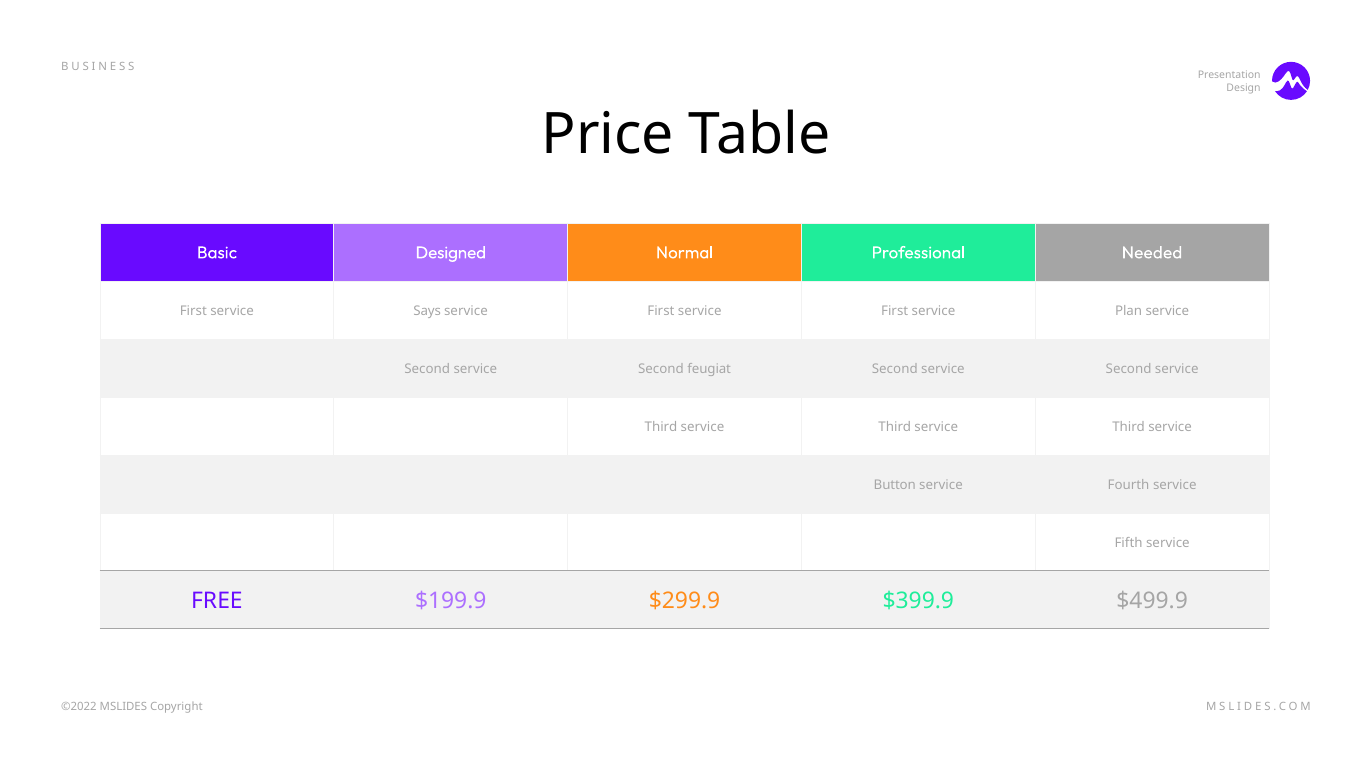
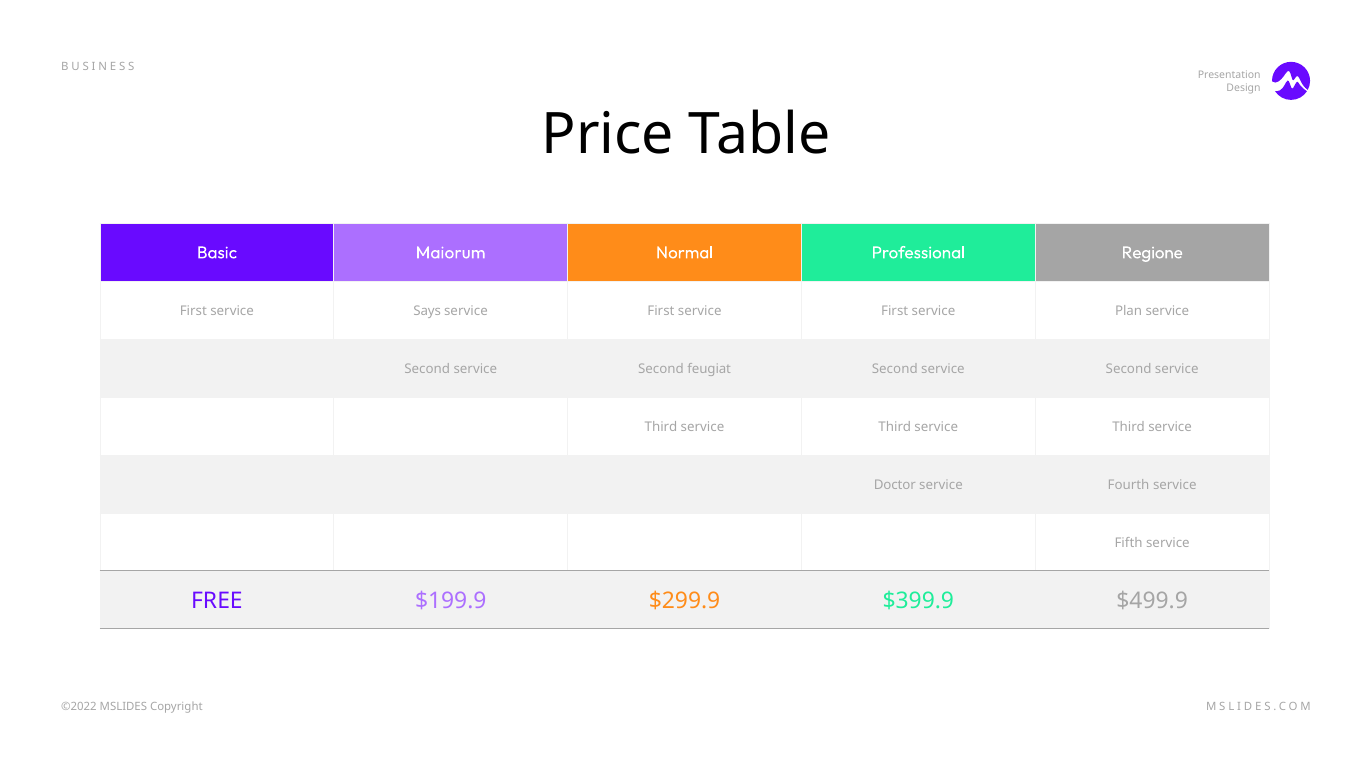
Designed: Designed -> Maiorum (451, 253)
Needed: Needed -> Regione (1152, 253)
Button: Button -> Doctor (895, 485)
